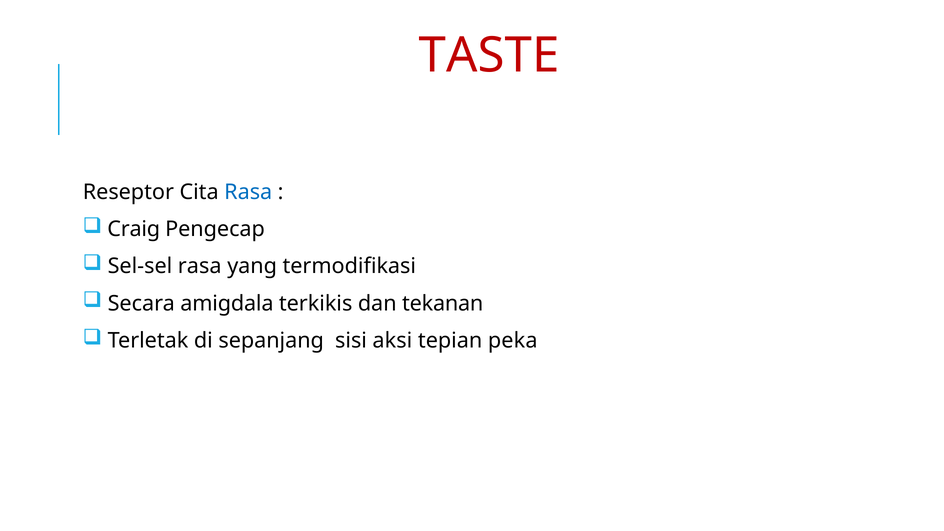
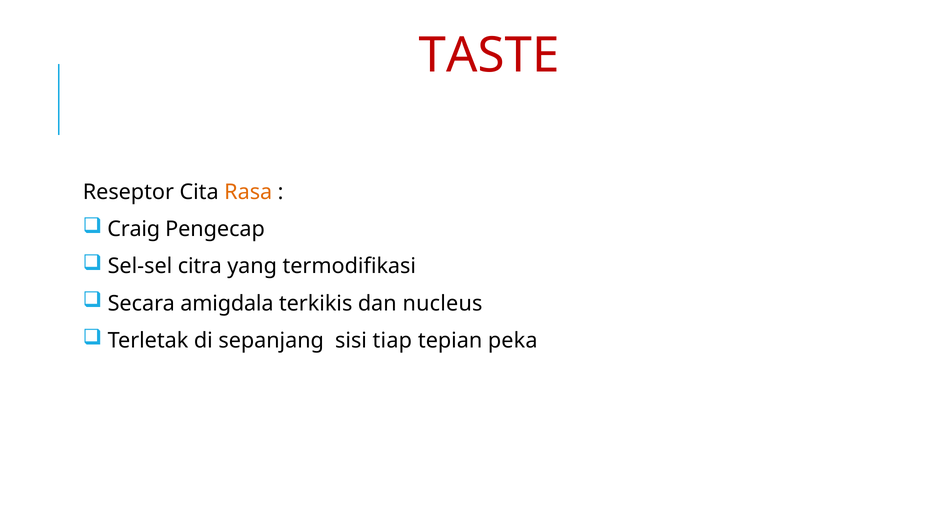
Rasa colour: blue -> orange (248, 192)
Sel-sel rasa: rasa -> citra (200, 266)
tekanan: tekanan -> nucleus (443, 303)
aksi: aksi -> tiap (392, 341)
